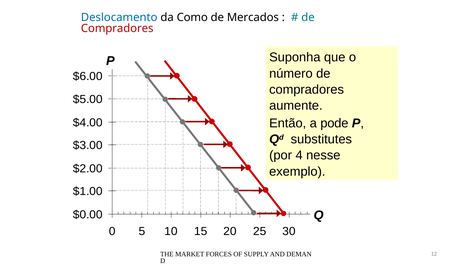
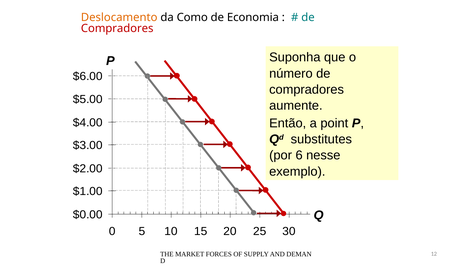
Deslocamento colour: blue -> orange (119, 18)
Mercados: Mercados -> Economia (253, 18)
pode: pode -> point (334, 123)
4: 4 -> 6 (299, 155)
